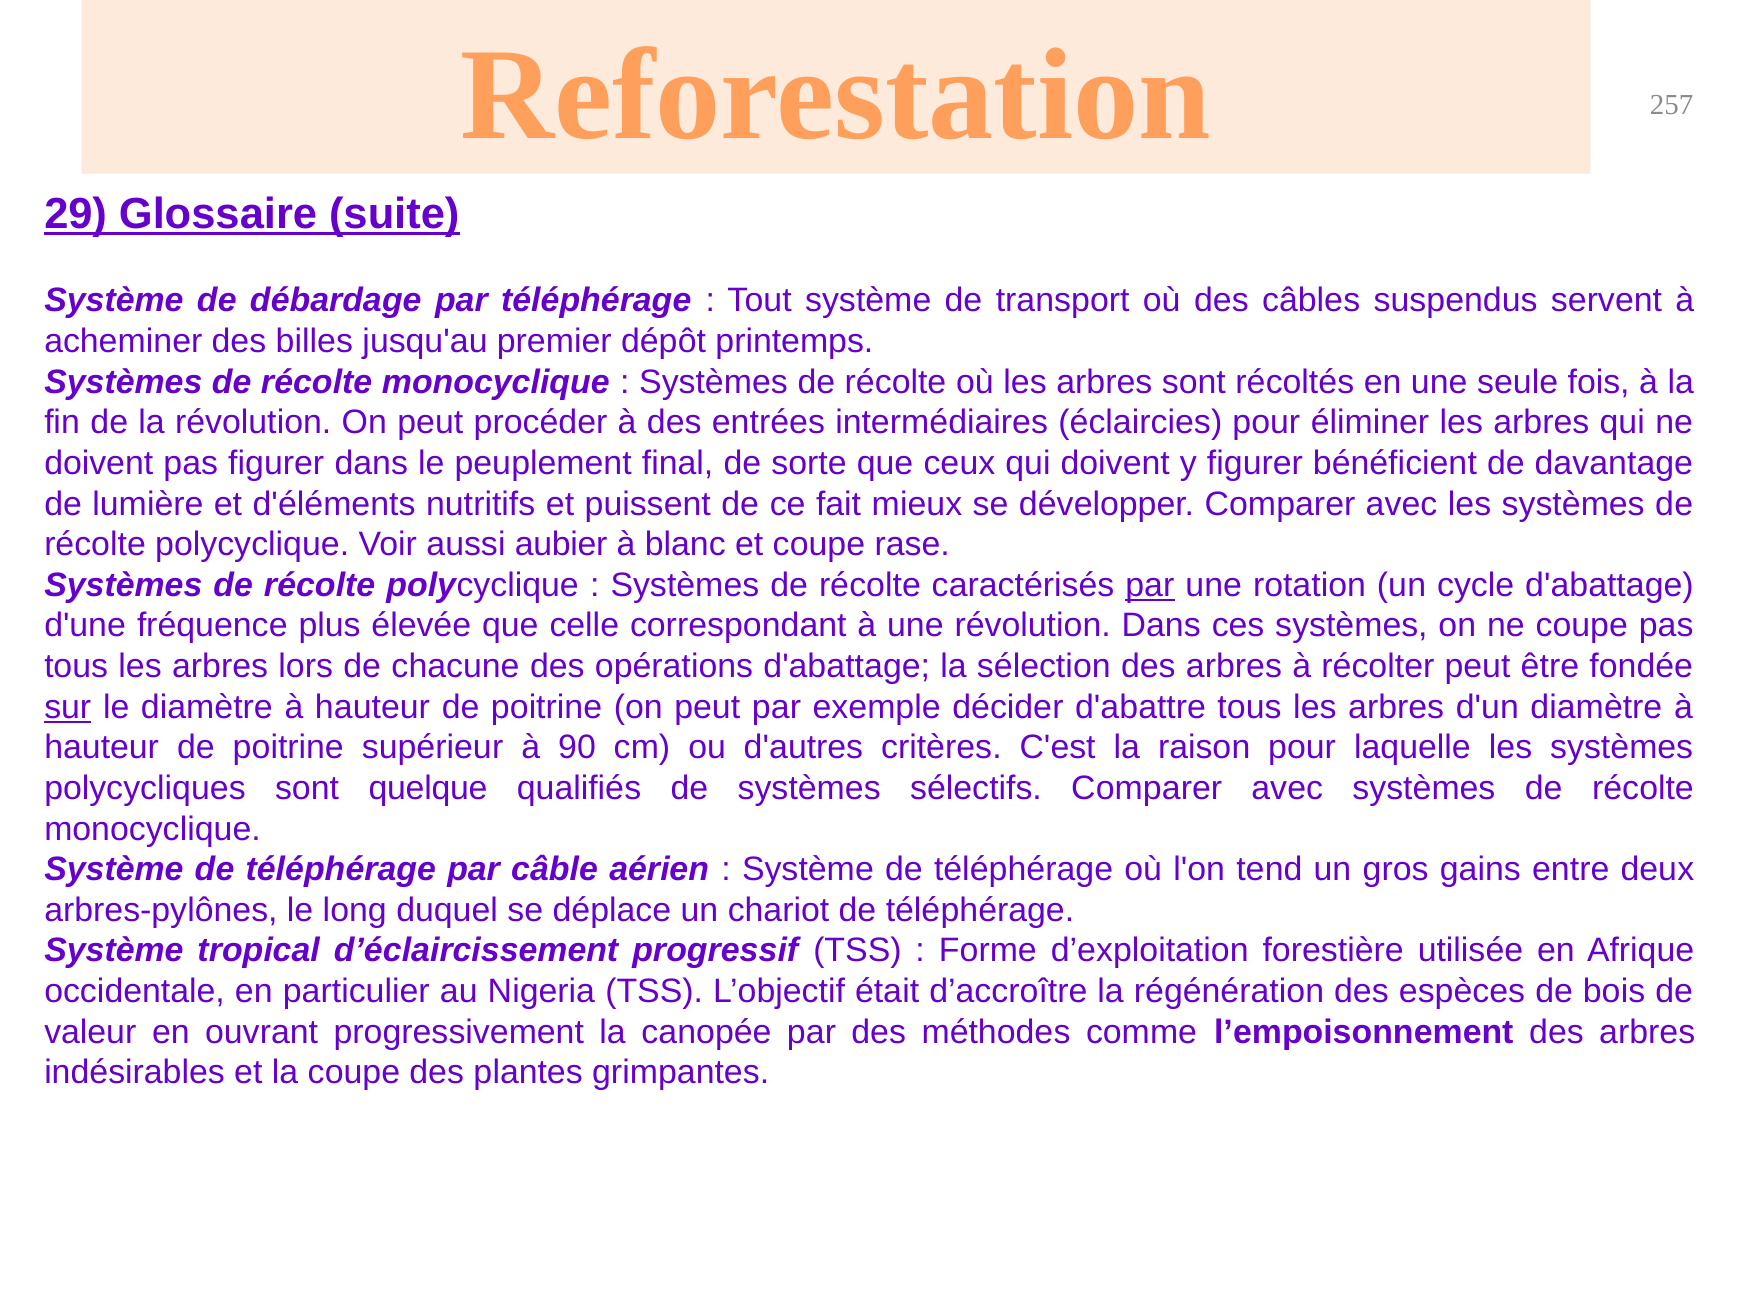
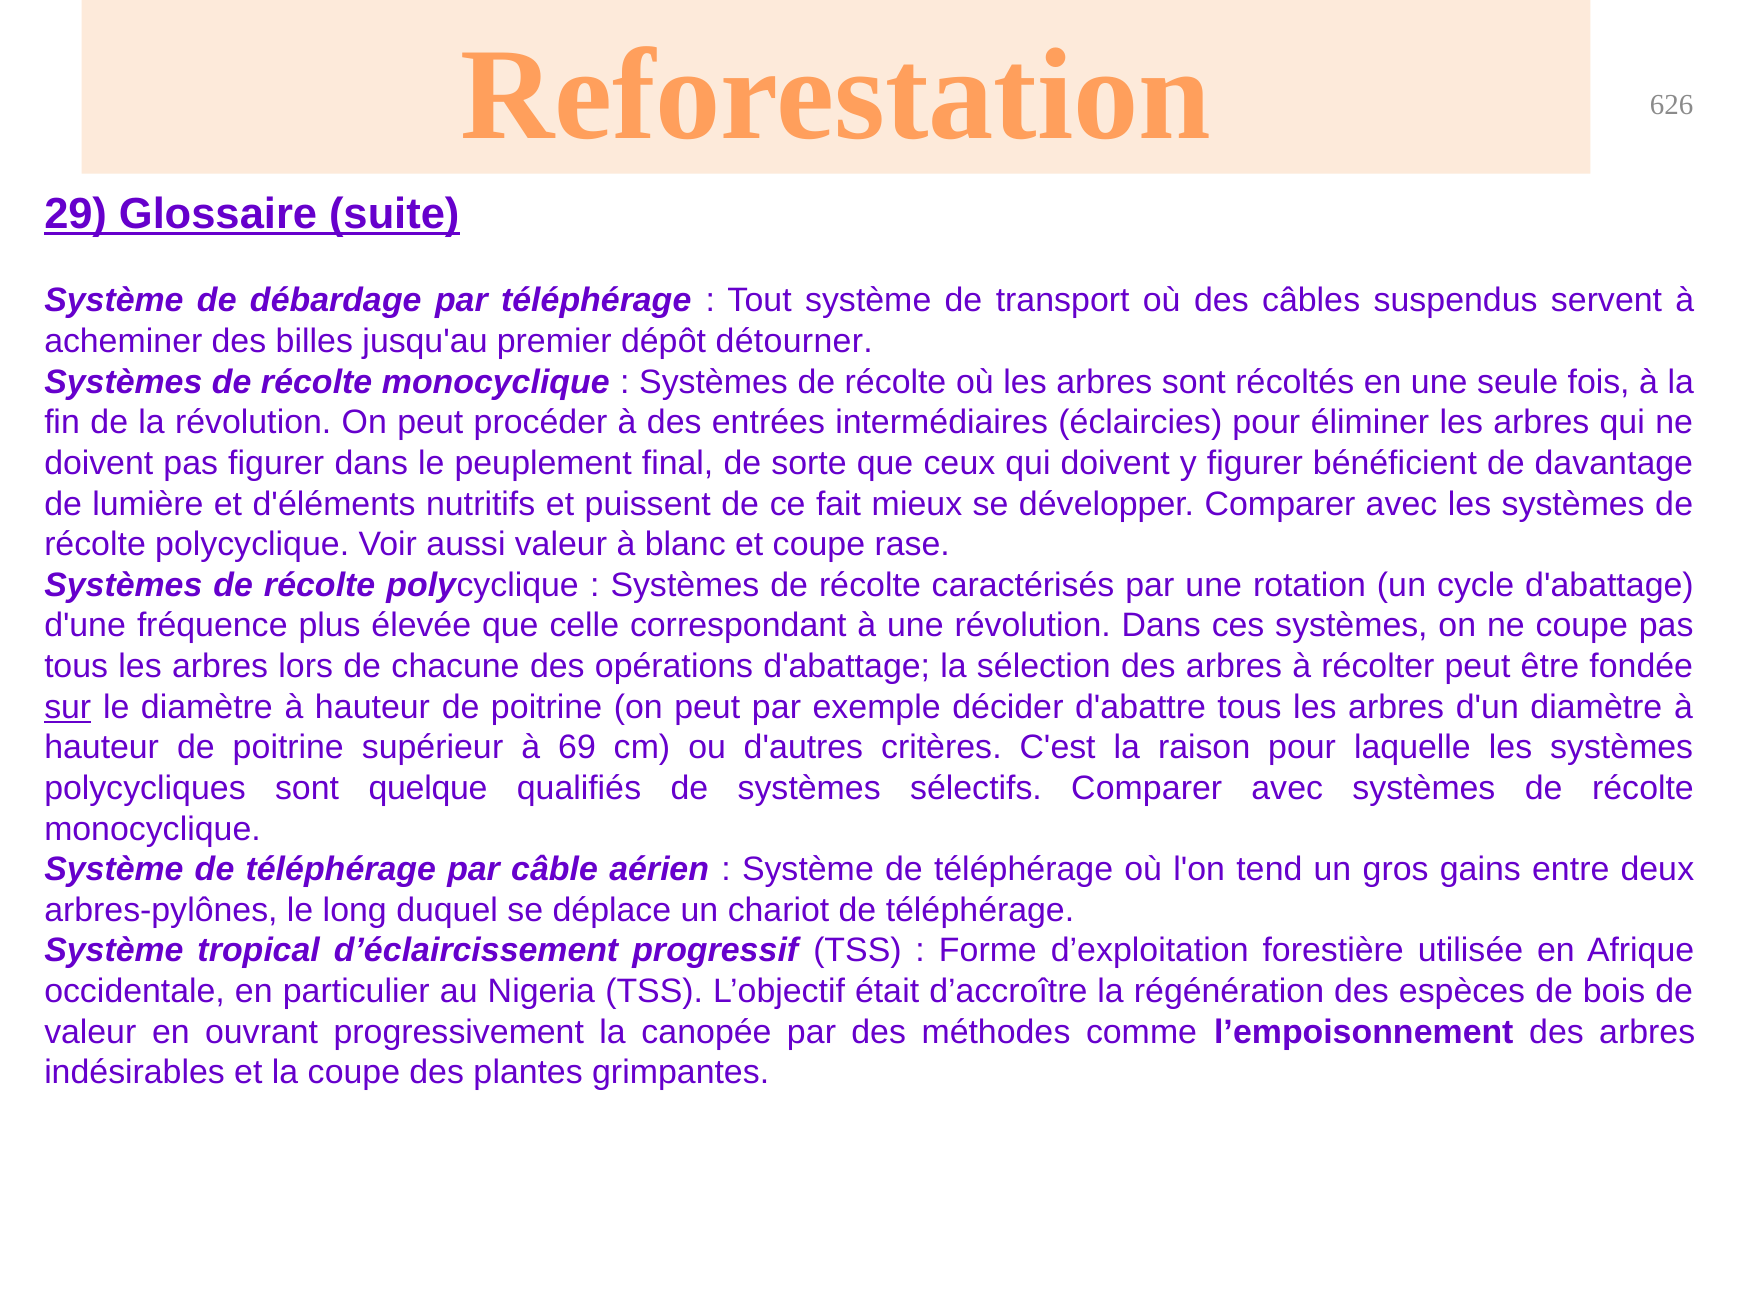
257: 257 -> 626 (1672, 105)
printemps: printemps -> détourner (794, 341)
aussi aubier: aubier -> valeur (561, 545)
par underline: present -> none (1150, 585)
90: 90 -> 69 (577, 748)
